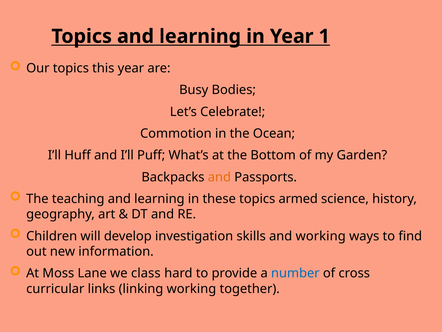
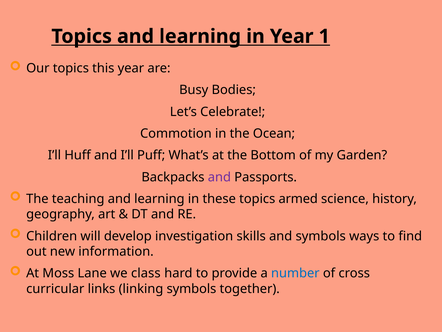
and colour: orange -> purple (219, 177)
and working: working -> symbols (321, 236)
linking working: working -> symbols (191, 288)
